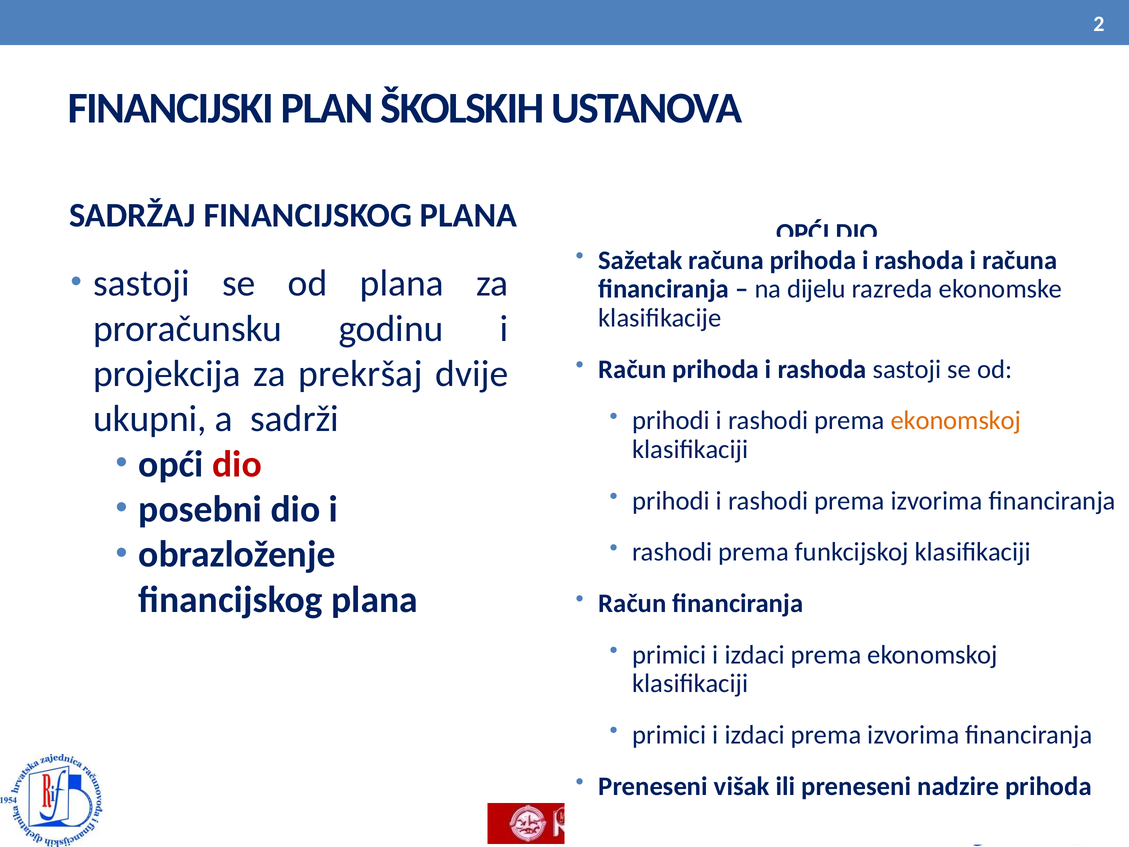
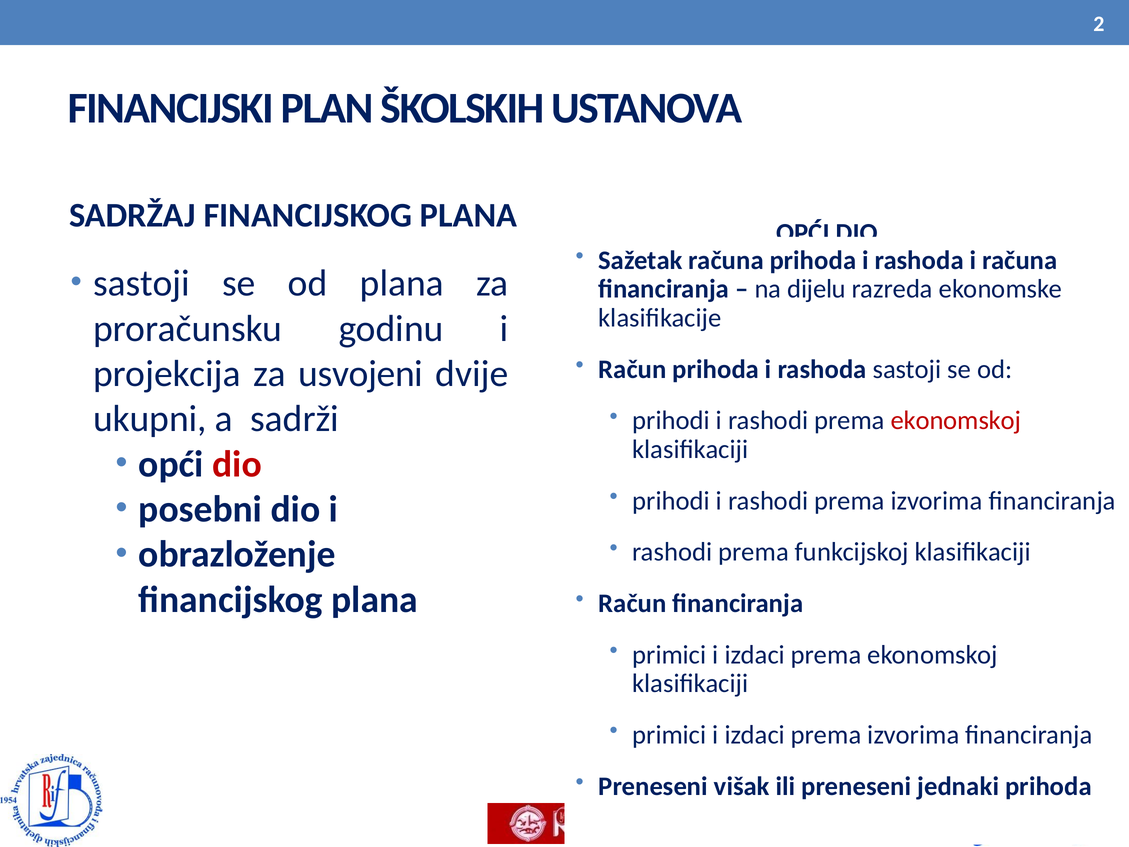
prekršaj: prekršaj -> usvojeni (361, 374)
ekonomskoj colour: orange -> red (956, 420)
nadzire: nadzire -> jednaki (958, 786)
